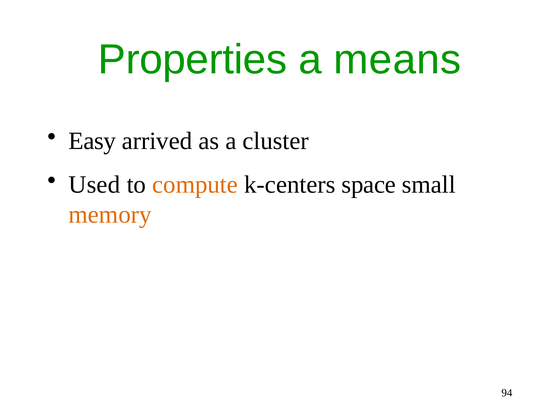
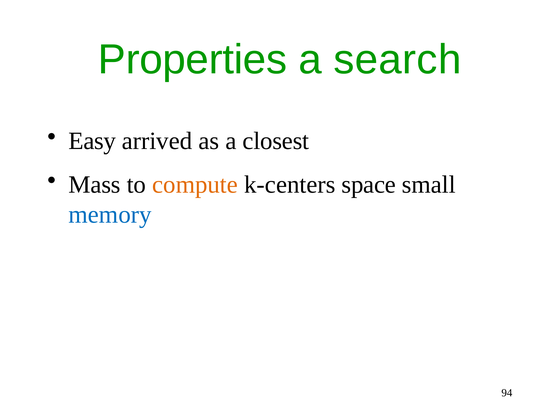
means: means -> search (397, 60)
cluster: cluster -> closest (276, 141)
Used: Used -> Mass (95, 185)
memory colour: orange -> blue (110, 215)
